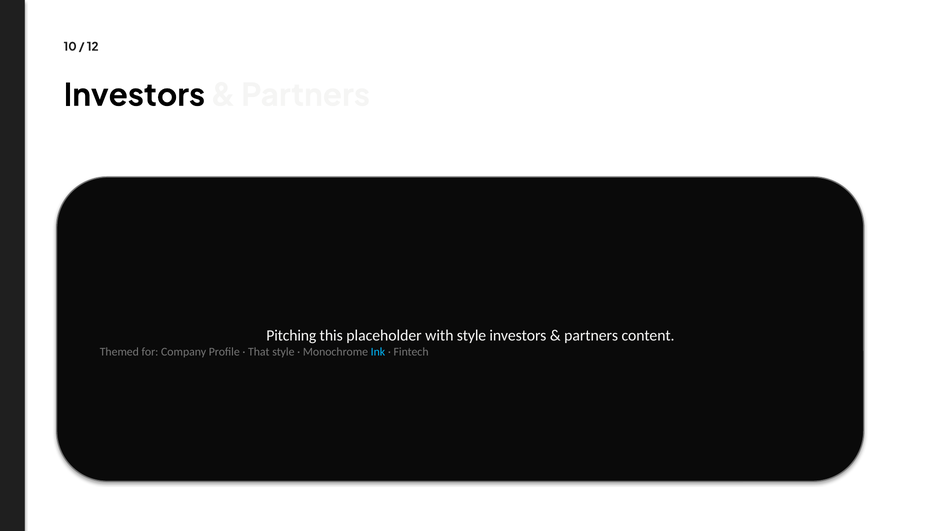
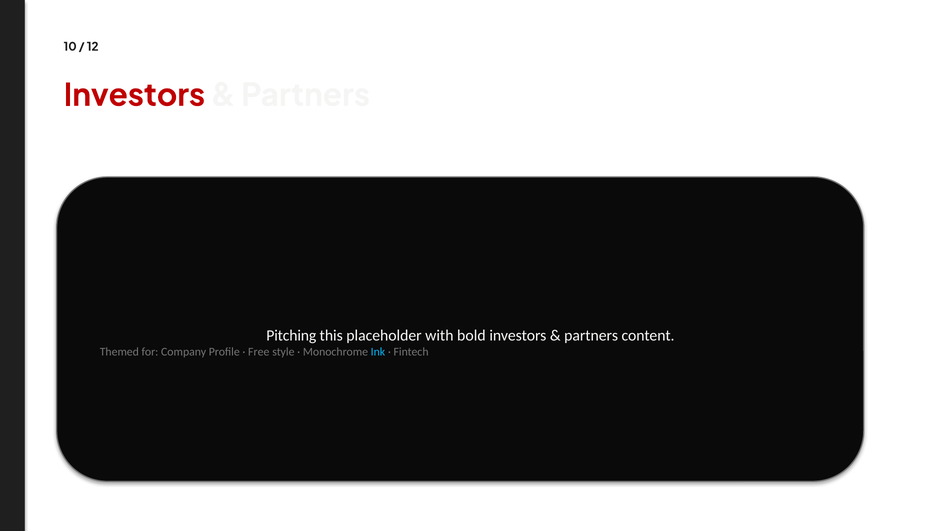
Investors colour: black -> red (134, 95)
with style: style -> bold (471, 336)
That: That -> Free (259, 352)
